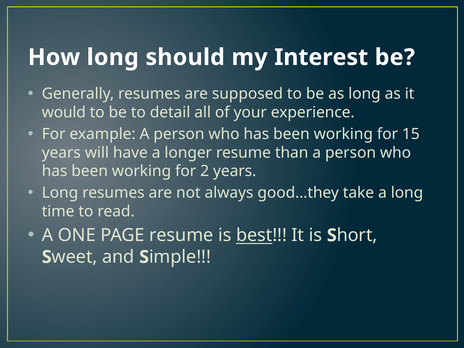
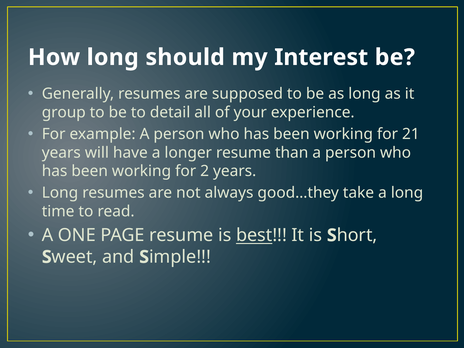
would: would -> group (64, 112)
15: 15 -> 21 (411, 134)
